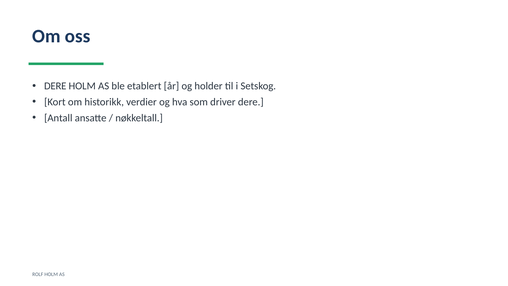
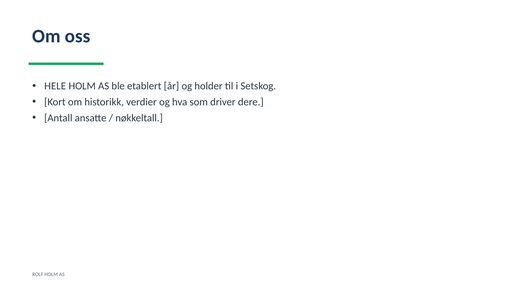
DERE: DERE -> HELE (55, 86)
